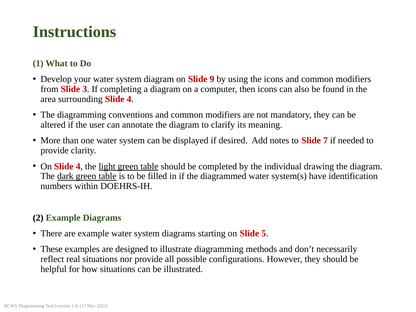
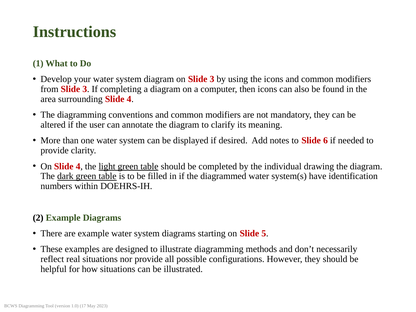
on Slide 9: 9 -> 3 (212, 79)
7: 7 -> 6 (325, 141)
